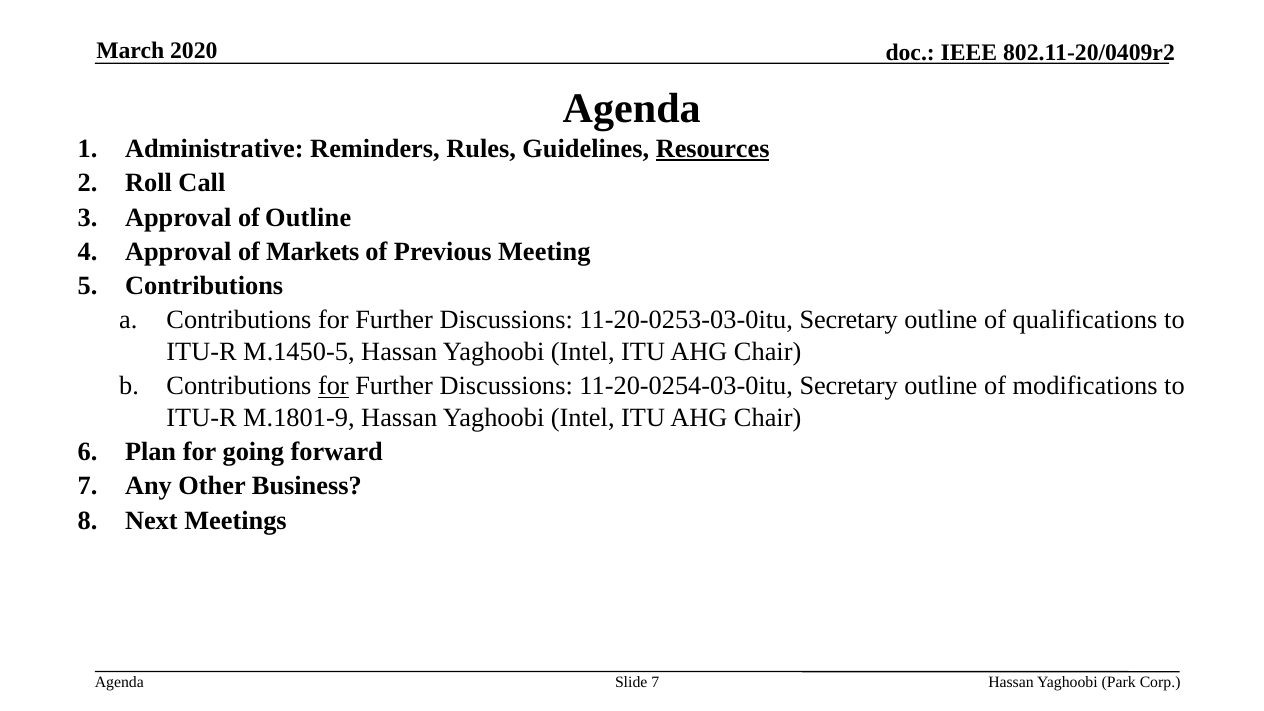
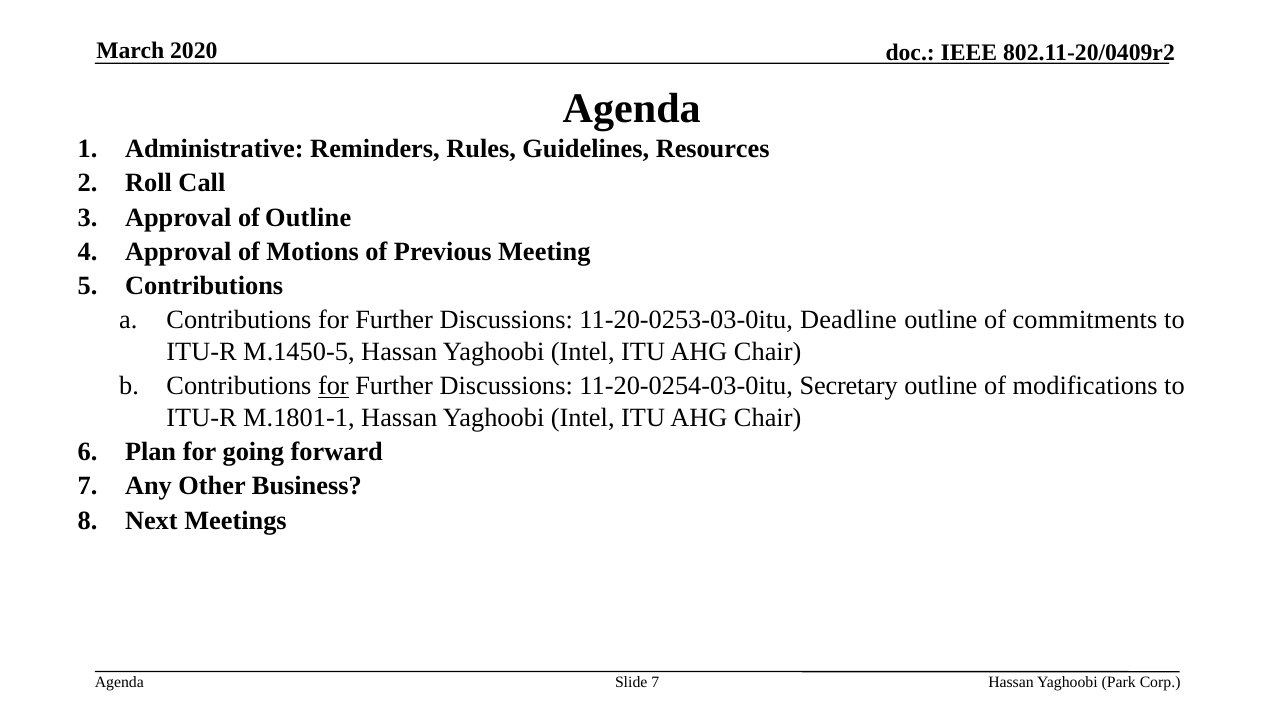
Resources underline: present -> none (713, 149)
Markets: Markets -> Motions (313, 252)
11-20-0253-03-0itu Secretary: Secretary -> Deadline (848, 320)
qualifications: qualifications -> commitments (1085, 320)
M.1801-9: M.1801-9 -> M.1801-1 (299, 418)
